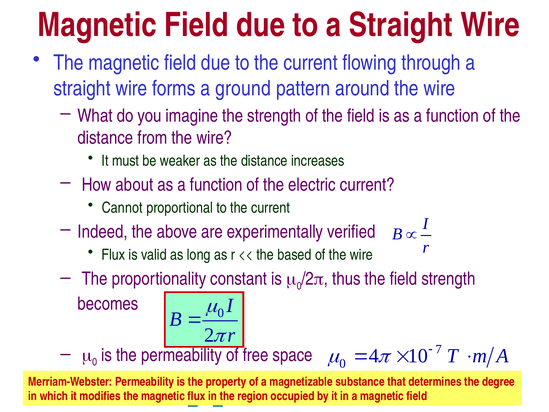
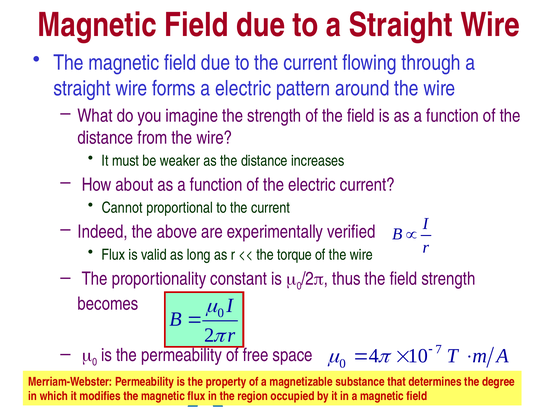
a ground: ground -> electric (243, 88)
based: based -> torque (295, 255)
